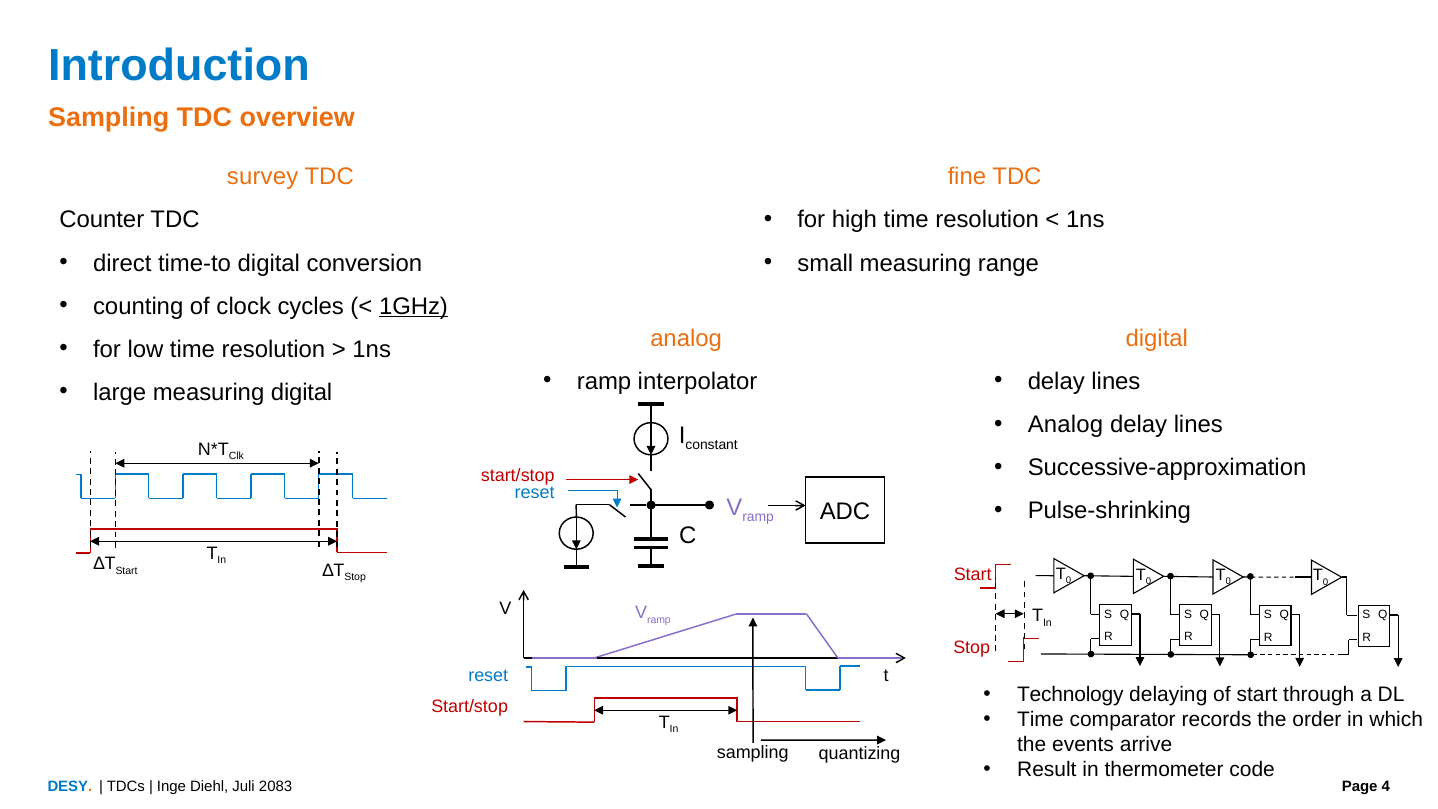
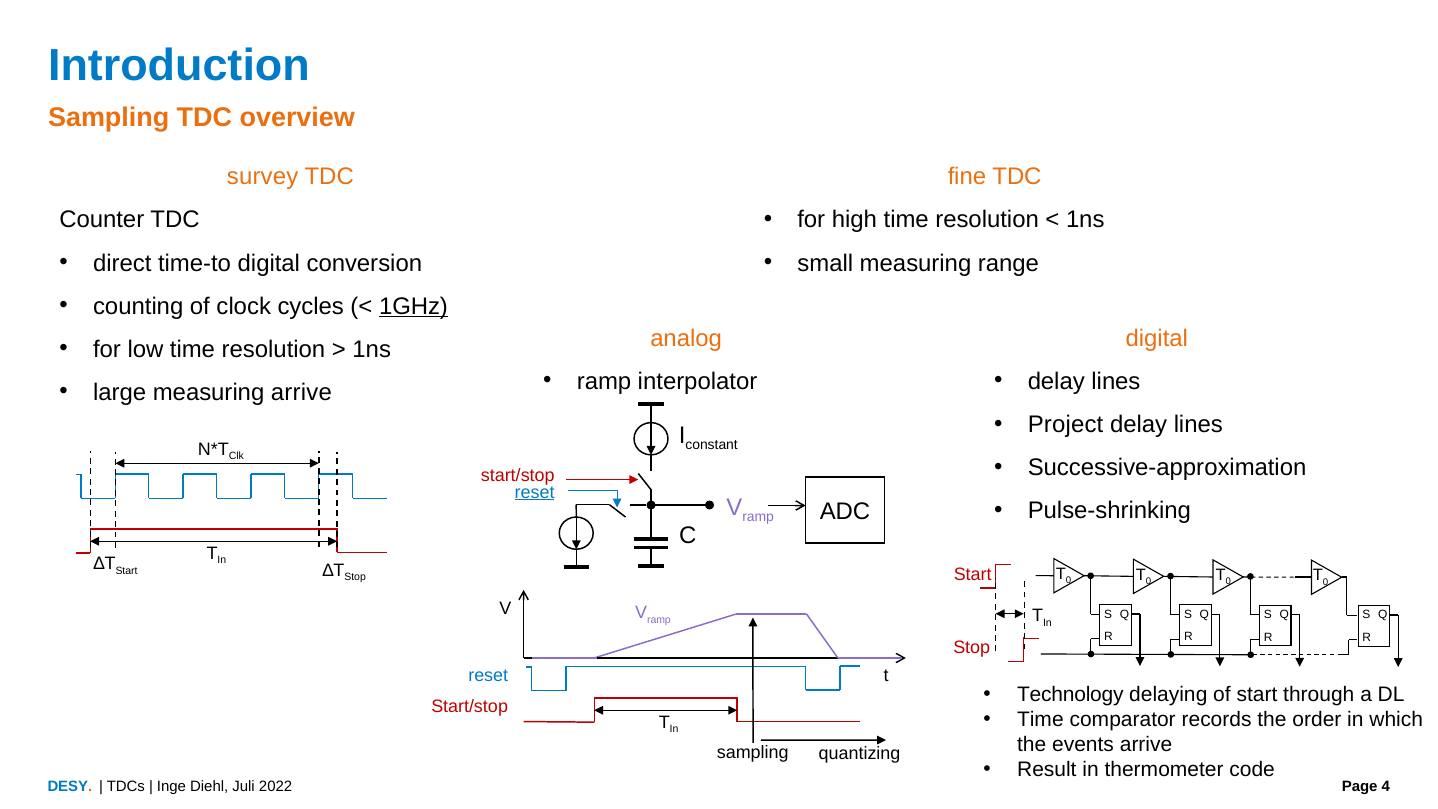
measuring digital: digital -> arrive (301, 392)
Analog: Analog -> Project (1066, 425)
reset underline: none -> present (535, 492)
2083: 2083 -> 2022 (276, 786)
